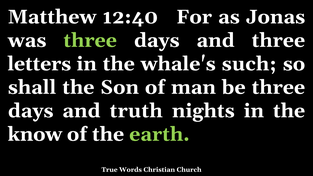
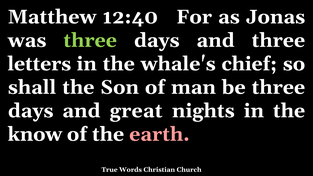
such: such -> chief (249, 64)
truth: truth -> great (136, 111)
earth colour: light green -> pink (159, 134)
